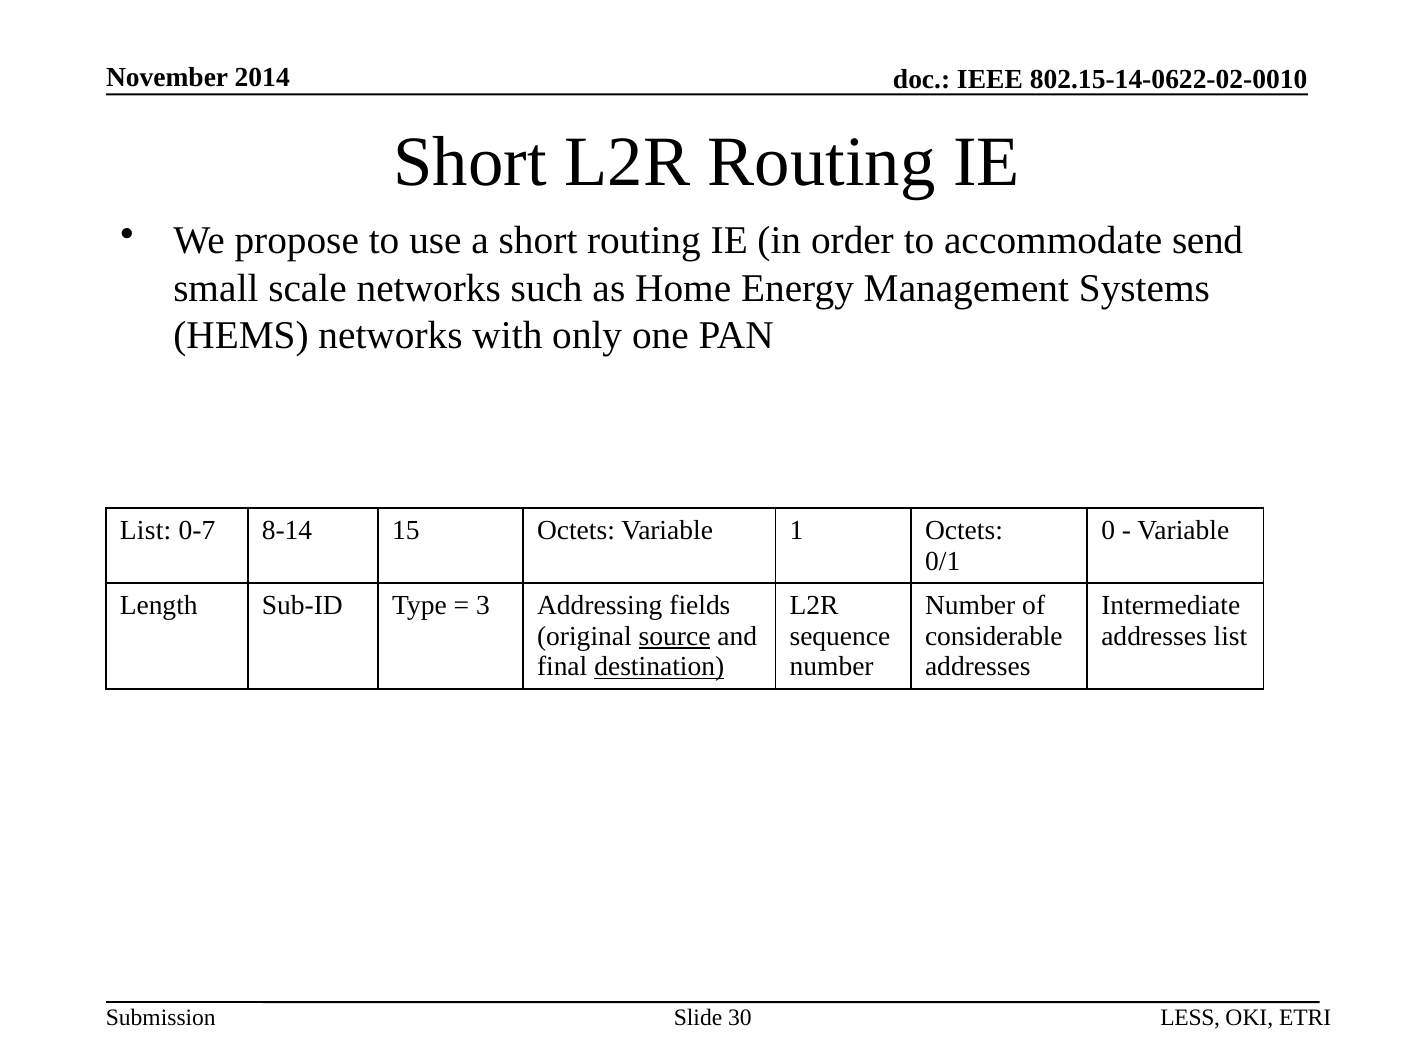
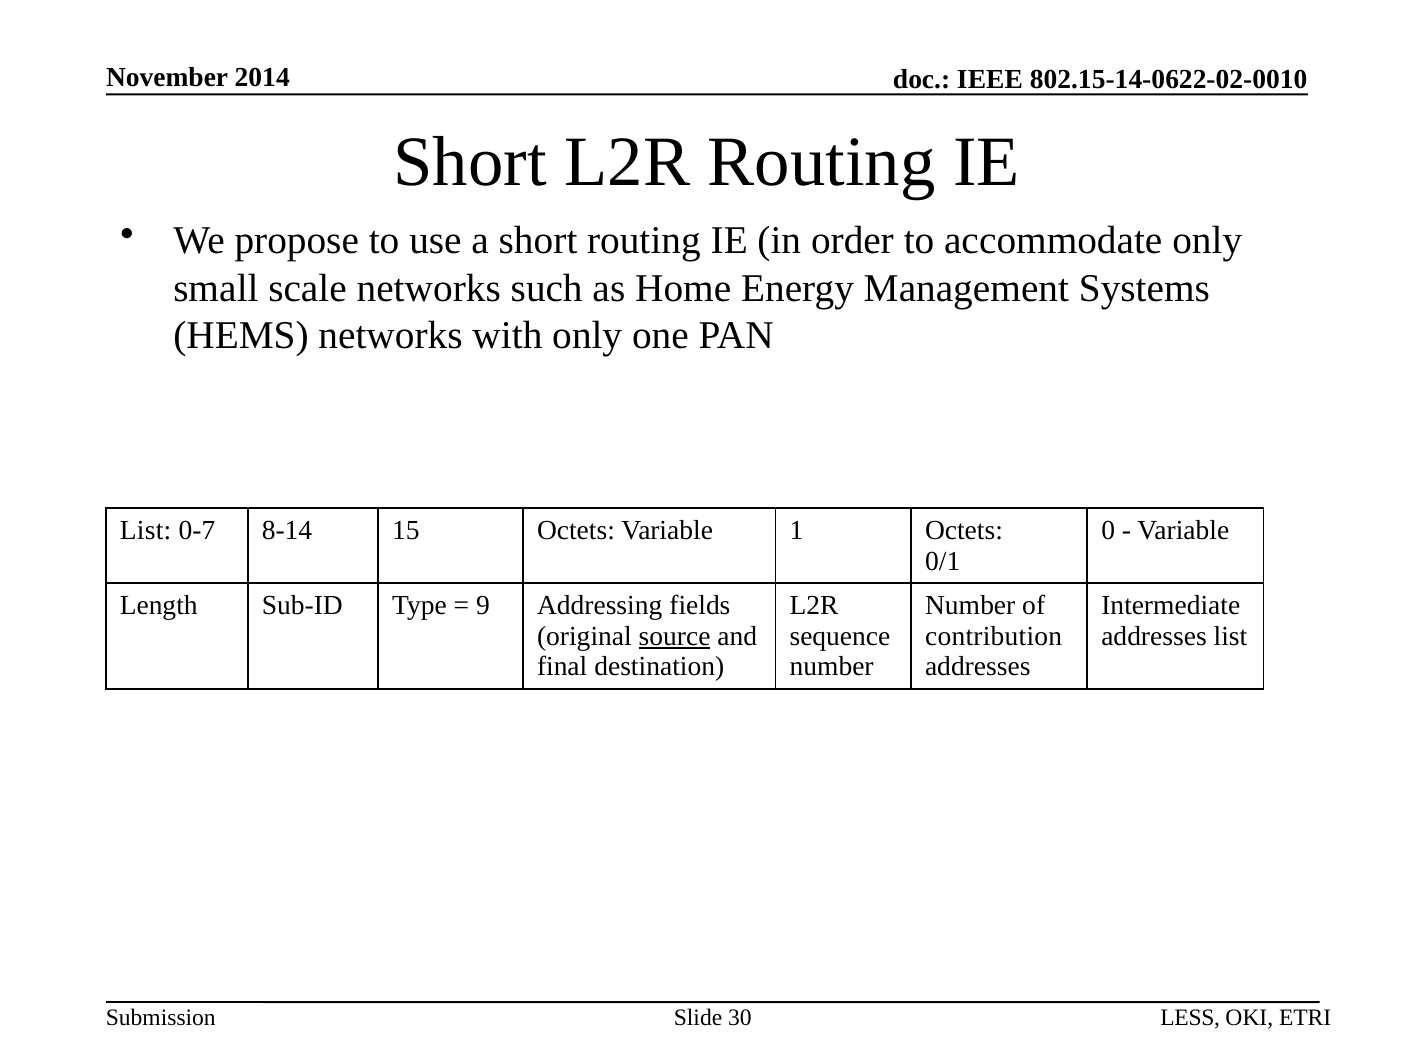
accommodate send: send -> only (1207, 241)
3: 3 -> 9 (483, 605)
considerable: considerable -> contribution (994, 636)
destination underline: present -> none (659, 666)
